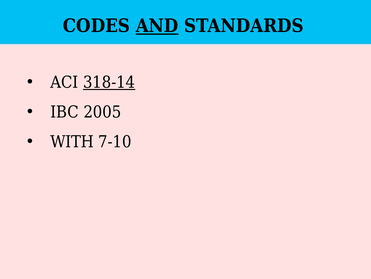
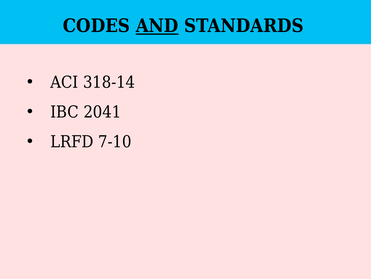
318-14 underline: present -> none (109, 82)
2005: 2005 -> 2041 (102, 112)
WITH: WITH -> LRFD (72, 141)
